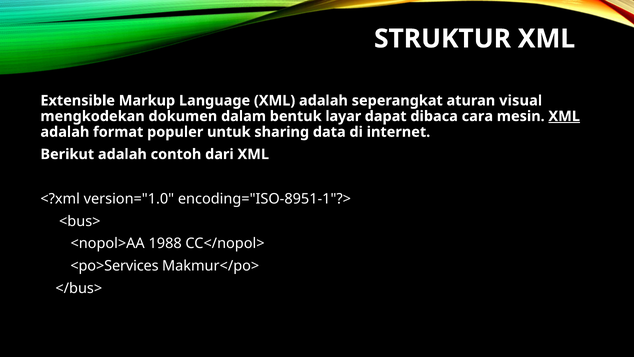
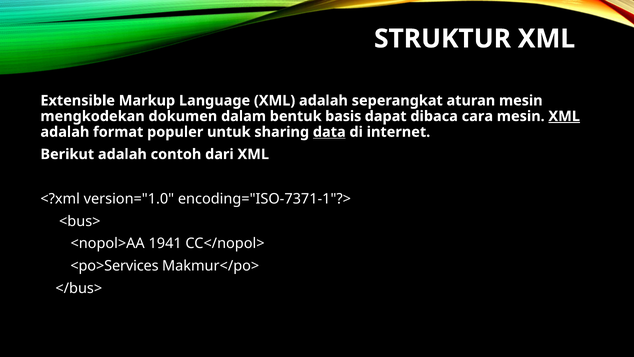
aturan visual: visual -> mesin (521, 100)
layar: layar -> basis (343, 116)
data underline: none -> present (329, 132)
encoding="ISO-8951-1"?>: encoding="ISO-8951-1"?> -> encoding="ISO-7371-1"?> (264, 199)
1988: 1988 -> 1941 (165, 243)
